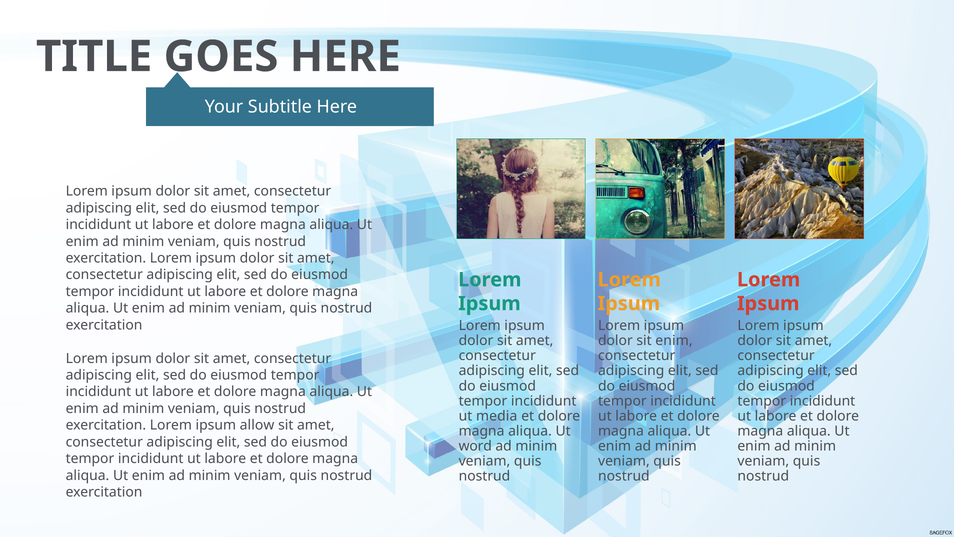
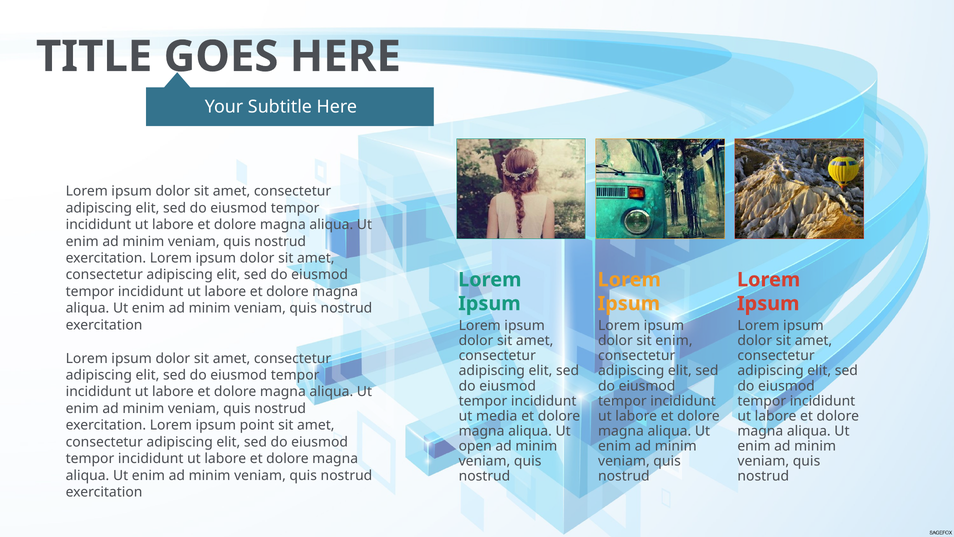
allow: allow -> point (257, 425)
word: word -> open (475, 446)
